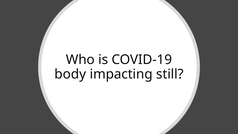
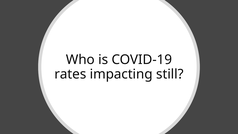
body: body -> rates (70, 74)
